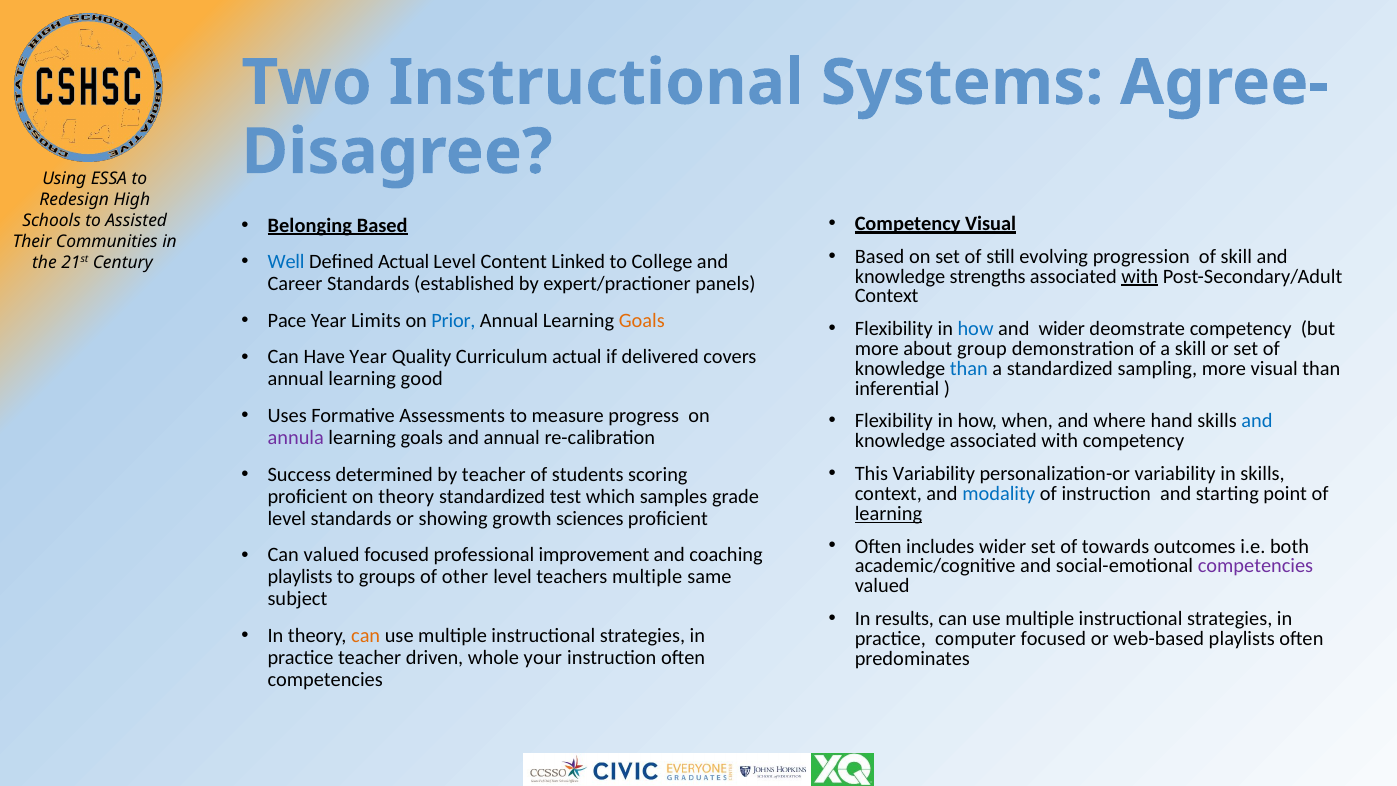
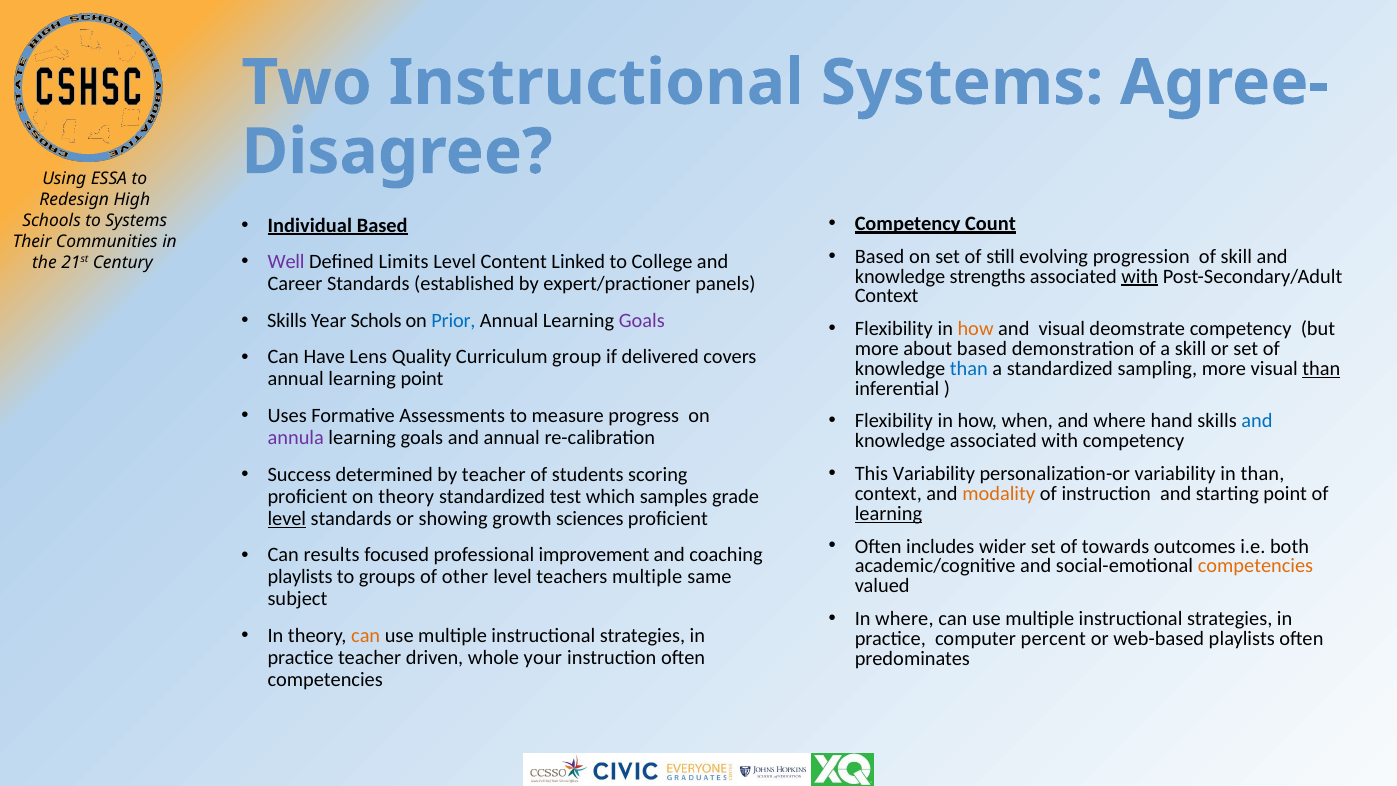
Competency Visual: Visual -> Count (991, 224)
Belonging: Belonging -> Individual (310, 225)
to Assisted: Assisted -> Systems (136, 220)
Well colour: blue -> purple (286, 262)
Defined Actual: Actual -> Limits (404, 262)
Pace: Pace -> Skills (287, 321)
Limits: Limits -> Schols (376, 321)
Goals colour: orange -> purple (642, 321)
how colour: blue -> orange (976, 329)
and wider: wider -> visual (1062, 329)
about group: group -> based (982, 349)
Have Year: Year -> Lens (368, 357)
Curriculum actual: actual -> group (577, 357)
than underline: none -> present (1321, 368)
learning good: good -> point (422, 379)
in skills: skills -> than (1263, 474)
modality colour: blue -> orange (999, 494)
level underline: none -> present (287, 518)
Can valued: valued -> results (332, 555)
competencies colour: purple -> orange (1256, 566)
In results: results -> where (904, 619)
computer focused: focused -> percent (1053, 639)
